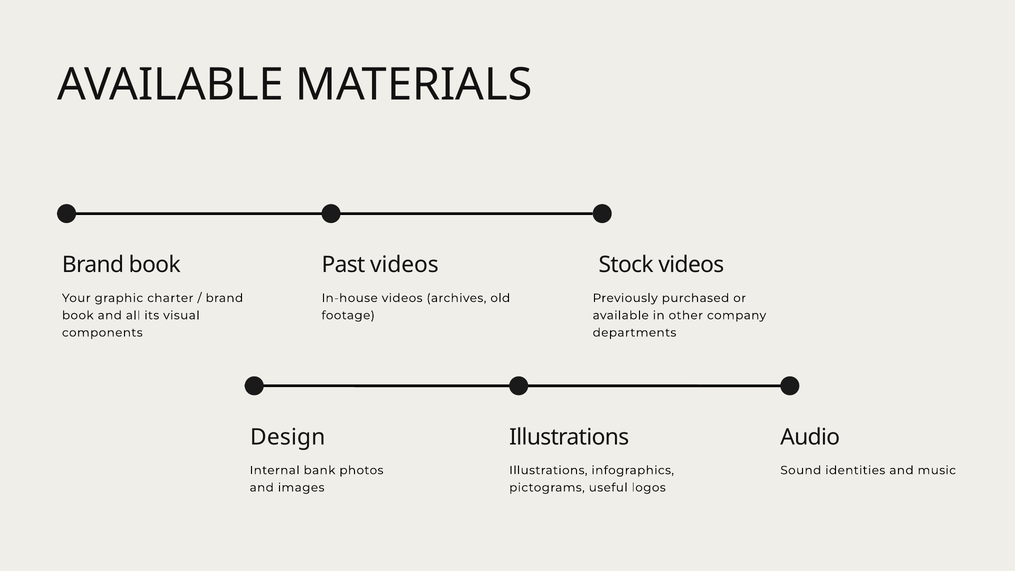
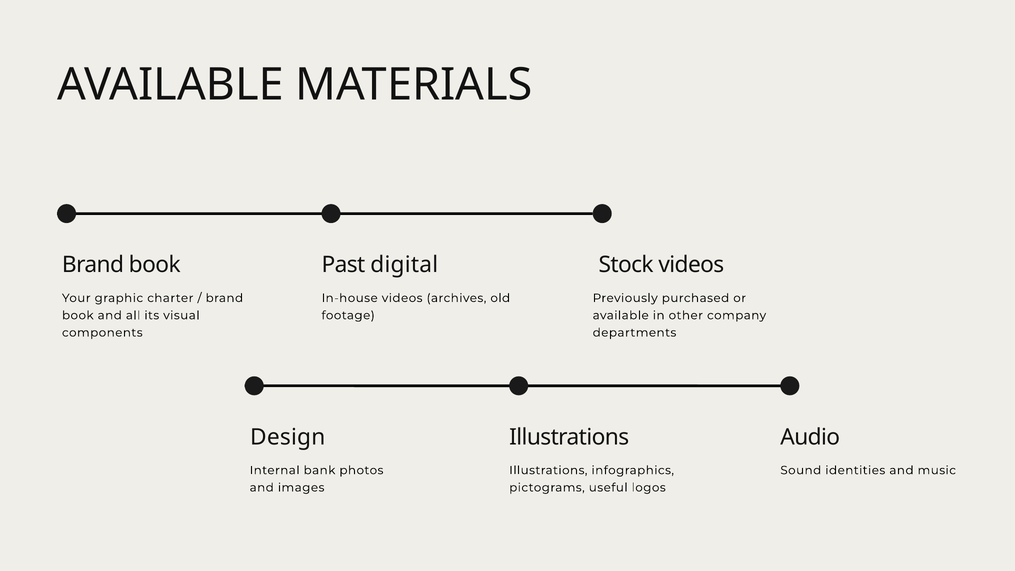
Past videos: videos -> digital (404, 265)
